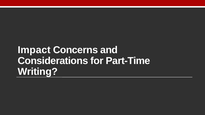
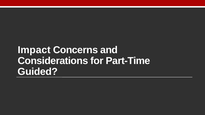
Writing: Writing -> Guided (38, 72)
